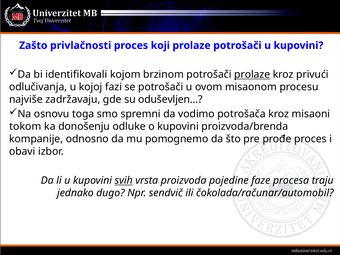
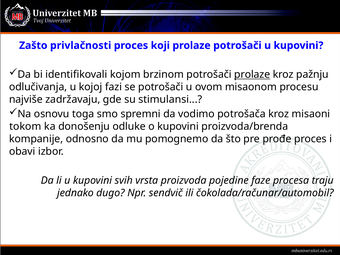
privući: privući -> pažnju (312, 75)
oduševljen: oduševljen -> stimulansi (170, 99)
svih underline: present -> none (124, 180)
